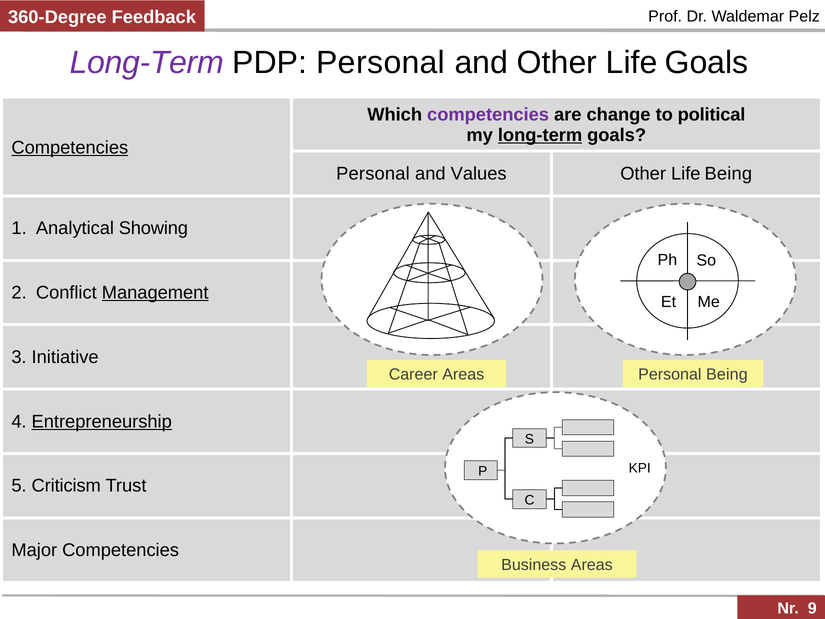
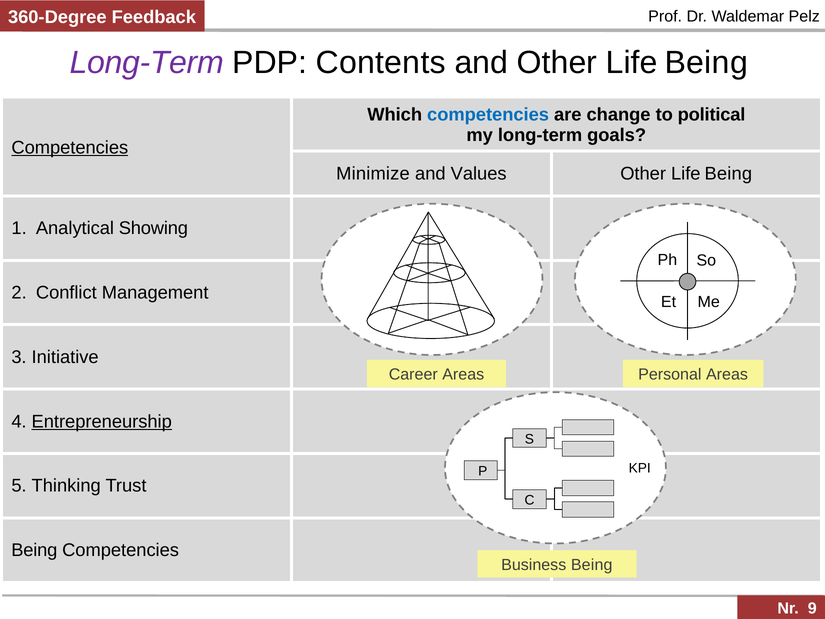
PDP Personal: Personal -> Contents (381, 62)
and Other Life Goals: Goals -> Being (706, 62)
competencies colour: purple -> blue (488, 115)
long-term underline: present -> none (540, 135)
Personal: Personal -> Minimize (373, 174)
Management underline: present -> none (155, 293)
Personal Being: Being -> Areas (727, 374)
Criticism: Criticism -> Thinking (66, 486)
Major: Major -> Being (34, 550)
Business Areas: Areas -> Being (592, 565)
